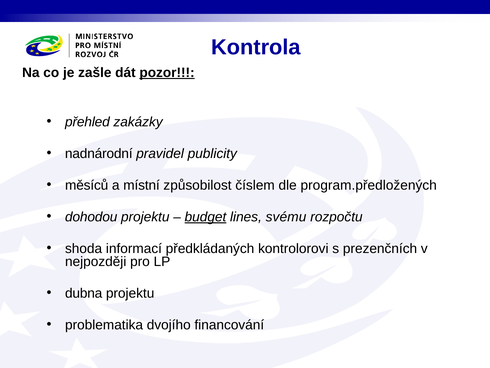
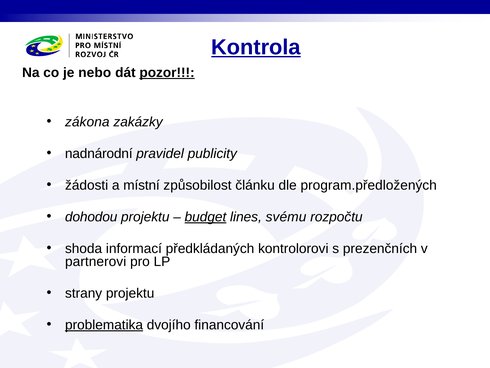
Kontrola underline: none -> present (256, 47)
zašle: zašle -> nebo (95, 73)
přehled: přehled -> zákona (87, 122)
měsíců: měsíců -> žádosti (87, 185)
číslem: číslem -> článku (255, 185)
nejpozději: nejpozději -> partnerovi (96, 261)
dubna: dubna -> strany (84, 293)
problematika underline: none -> present (104, 324)
